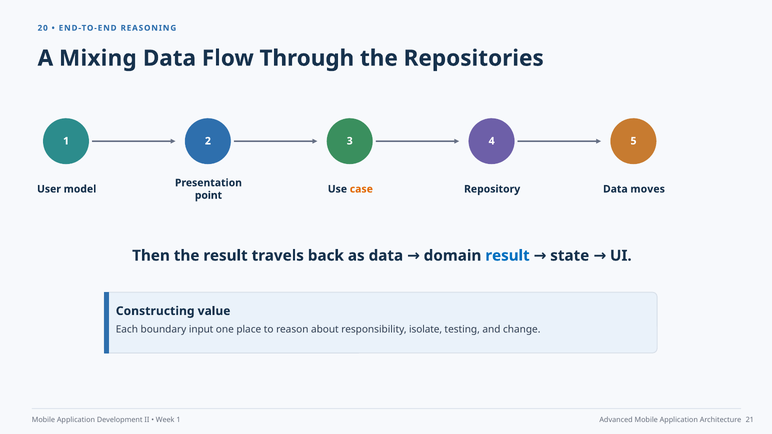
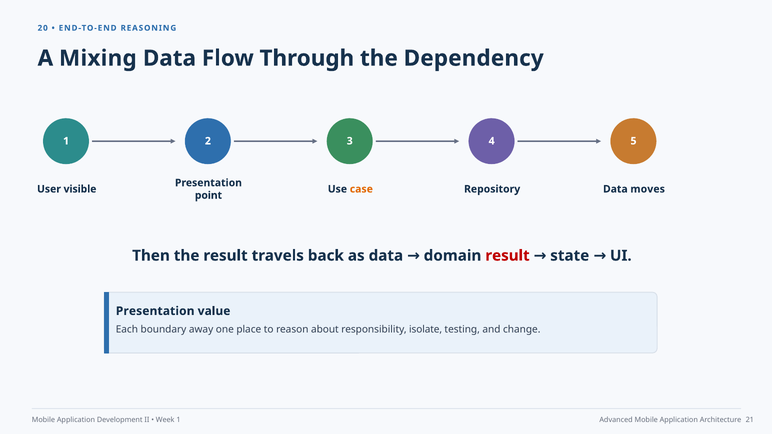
Repositories: Repositories -> Dependency (474, 58)
model: model -> visible (80, 189)
result colour: blue -> red (507, 256)
Constructing: Constructing -> Presentation (155, 311)
input: input -> away (201, 330)
